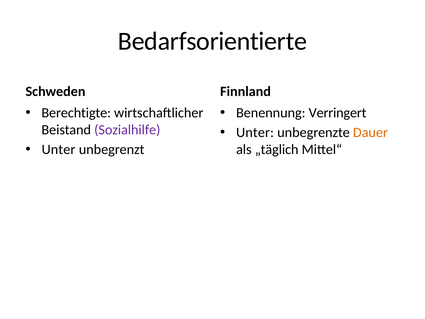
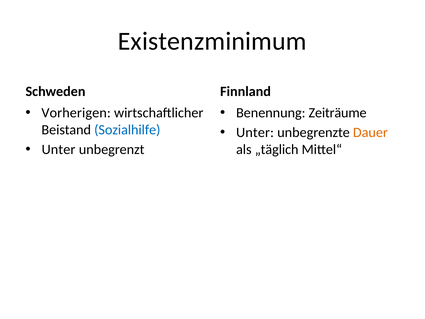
Bedarfsorientierte: Bedarfsorientierte -> Existenzminimum (212, 41)
Berechtigte: Berechtigte -> Vorherigen (76, 113)
Verringert: Verringert -> Zeiträume (338, 113)
Sozialhilfe colour: purple -> blue (127, 130)
